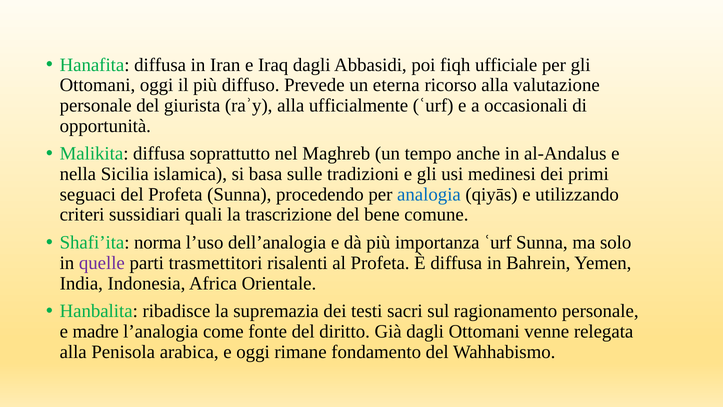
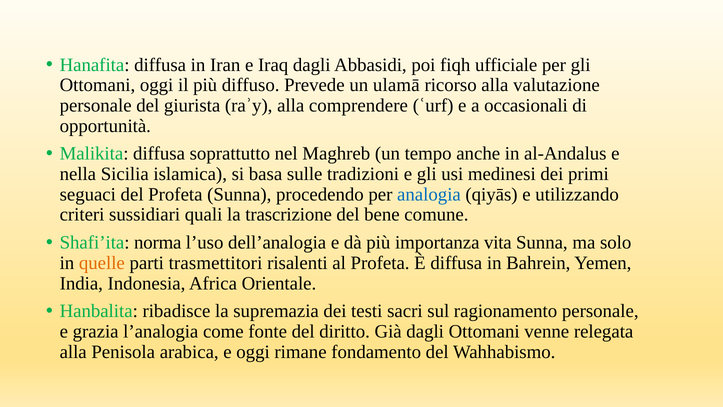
eterna: eterna -> ulamā (396, 85)
ufficialmente: ufficialmente -> comprendere (358, 105)
importanza ʿurf: ʿurf -> vita (498, 242)
quelle colour: purple -> orange (102, 263)
madre: madre -> grazia (96, 331)
